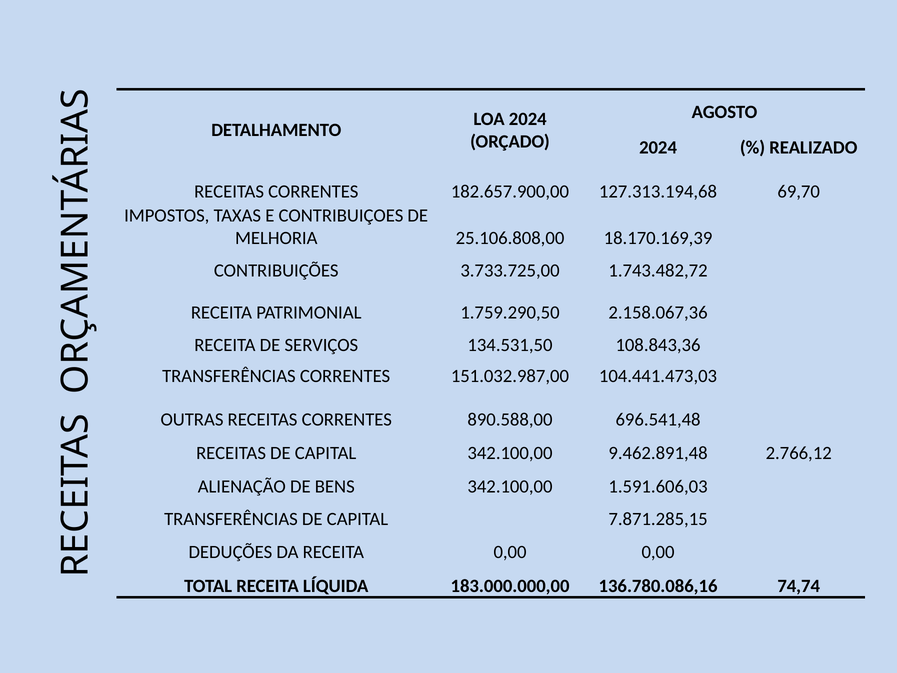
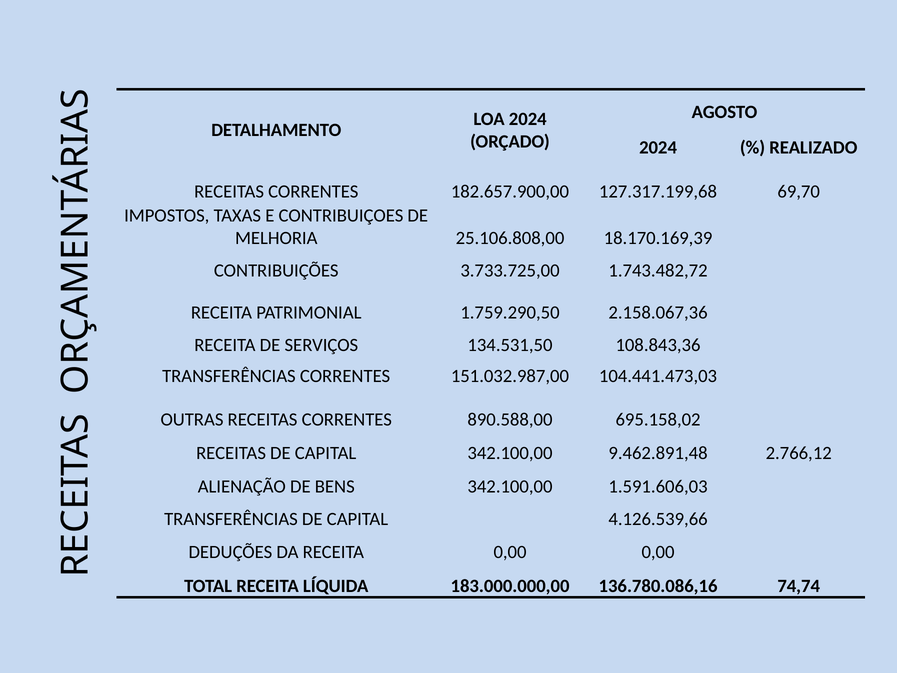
127.313.194,68: 127.313.194,68 -> 127.317.199,68 (658, 191)
696.541,48: 696.541,48 -> 695.158,02 (658, 419)
7.871.285,15: 7.871.285,15 -> 4.126.539,66 (658, 519)
